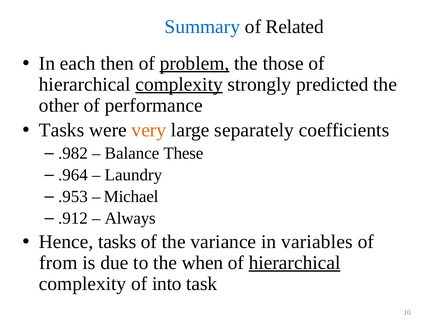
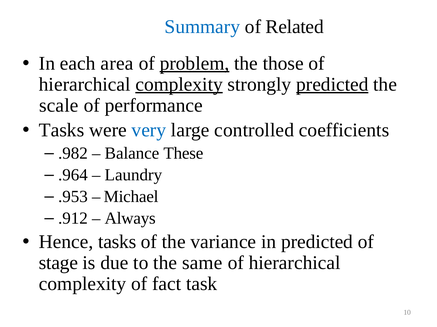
then: then -> area (117, 64)
predicted underline: none -> present (332, 85)
other: other -> scale (59, 106)
very colour: orange -> blue (149, 130)
separately: separately -> controlled (254, 130)
in variables: variables -> predicted (317, 242)
from: from -> stage (58, 263)
when: when -> same (202, 263)
hierarchical underline: present -> none (295, 263)
into: into -> fact (167, 284)
